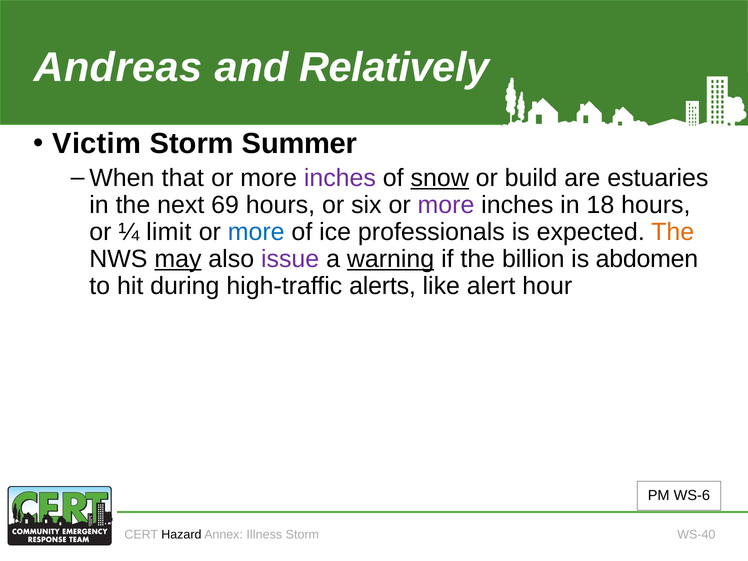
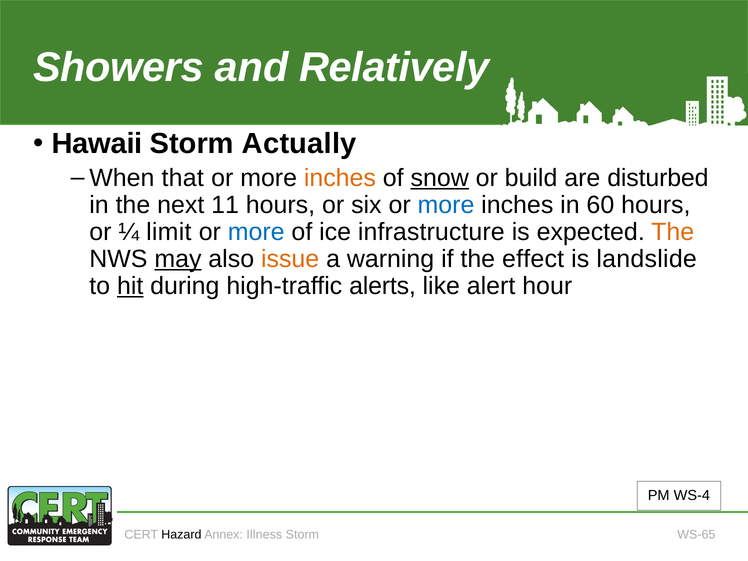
Andreas: Andreas -> Showers (118, 68)
Victim: Victim -> Hawaii (97, 144)
Summer: Summer -> Actually (299, 144)
inches colour: purple -> orange (340, 178)
estuaries: estuaries -> disturbed (658, 178)
69: 69 -> 11 (225, 205)
more colour: purple -> blue (446, 205)
18: 18 -> 60 (600, 205)
professionals: professionals -> infrastructure (431, 232)
issue colour: purple -> orange (290, 259)
warning underline: present -> none (391, 259)
billion: billion -> effect (533, 259)
abdomen: abdomen -> landslide (647, 259)
hit underline: none -> present (130, 286)
WS-6: WS-6 -> WS-4 (692, 496)
WS-40: WS-40 -> WS-65 (696, 535)
